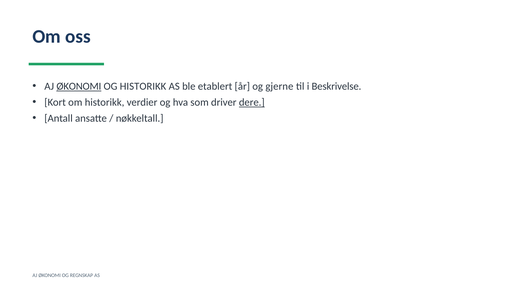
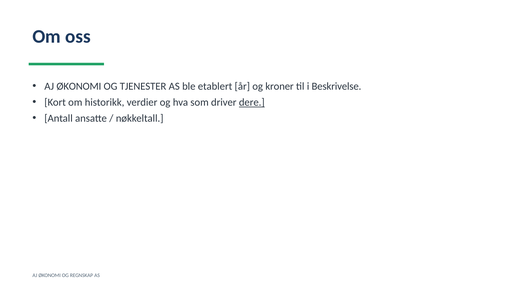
ØKONOMI underline: present -> none (79, 86)
OG HISTORIKK: HISTORIKK -> TJENESTER (143, 86)
gjerne: gjerne -> kroner (280, 86)
